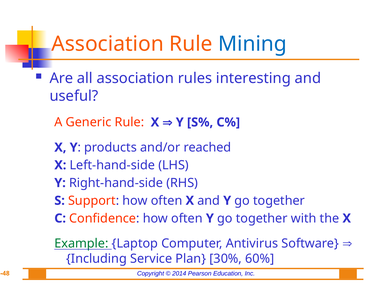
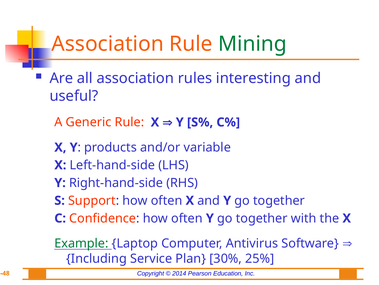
Mining colour: blue -> green (252, 44)
reached: reached -> variable (207, 147)
60%: 60% -> 25% (260, 258)
